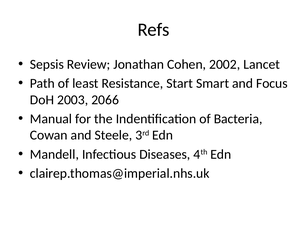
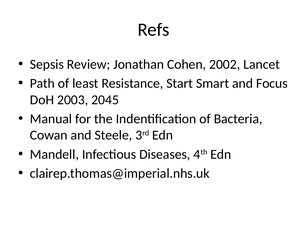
2066: 2066 -> 2045 (105, 100)
